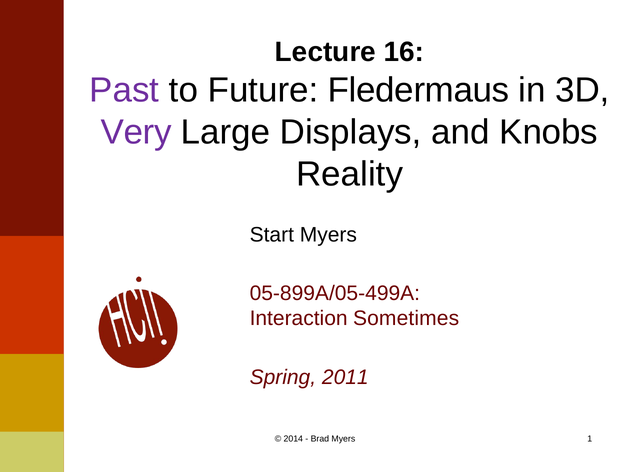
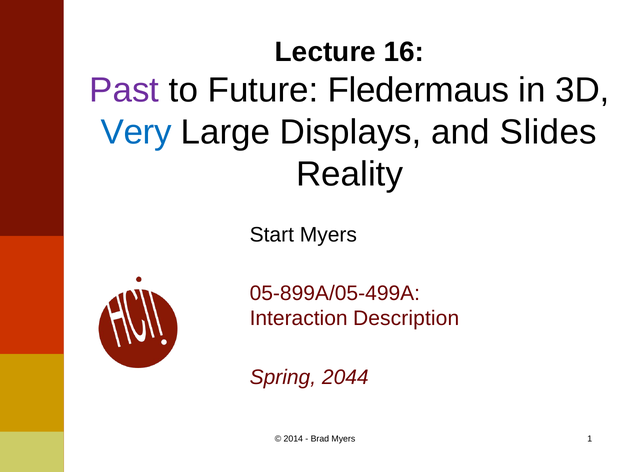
Very colour: purple -> blue (136, 132)
Knobs: Knobs -> Slides (548, 132)
Sometimes: Sometimes -> Description (406, 319)
2011: 2011 -> 2044 (345, 378)
